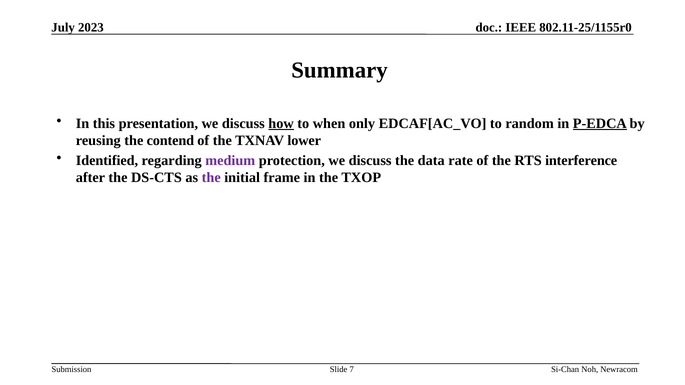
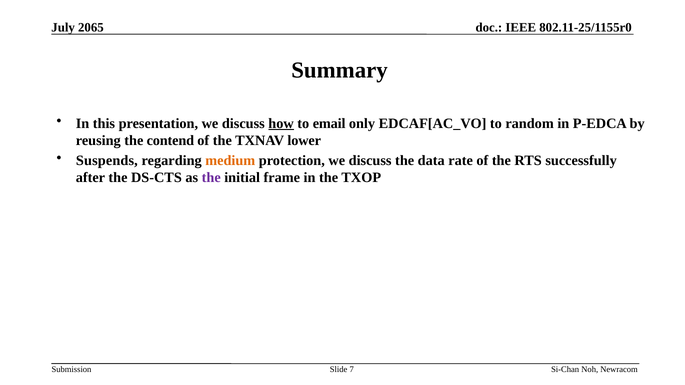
2023: 2023 -> 2065 (91, 27)
when: when -> email (329, 123)
P-EDCA underline: present -> none (600, 123)
Identified: Identified -> Suspends (107, 161)
medium colour: purple -> orange (230, 161)
interference: interference -> successfully (581, 161)
